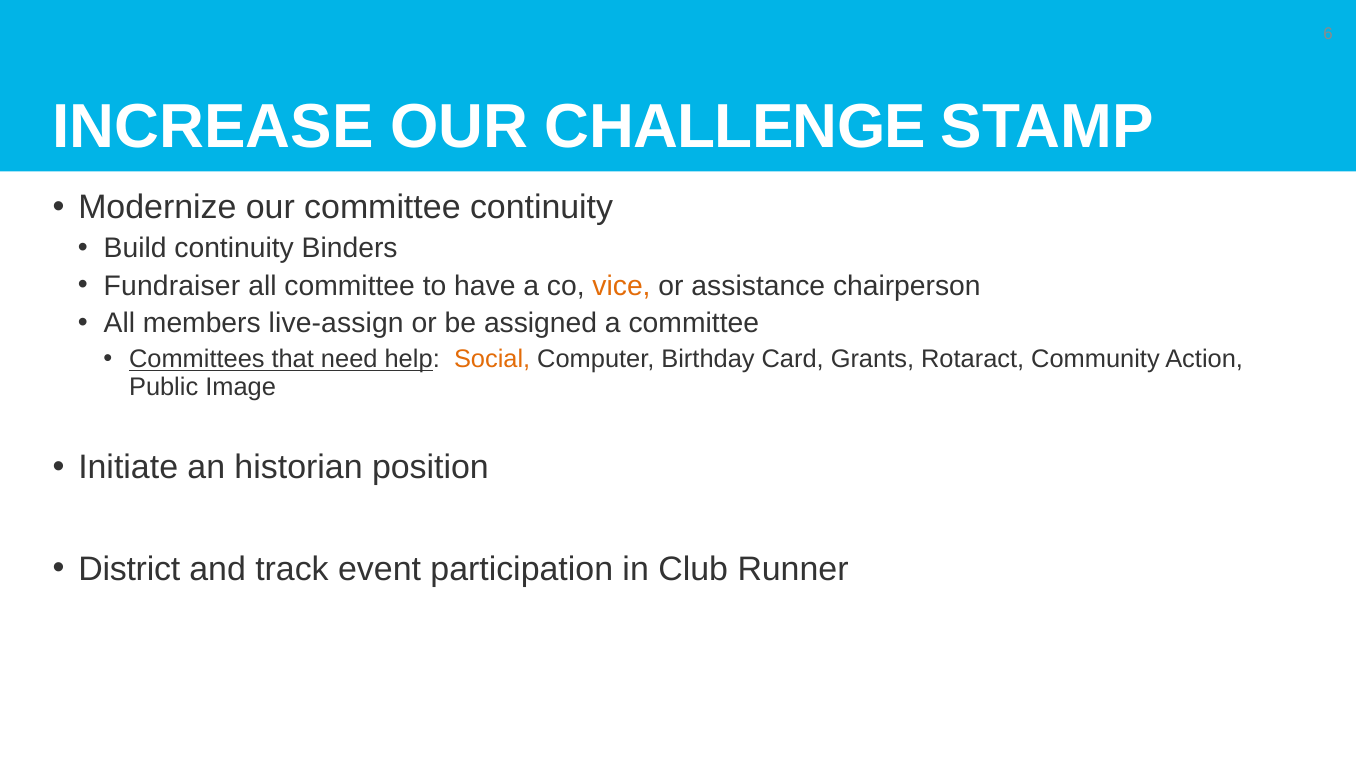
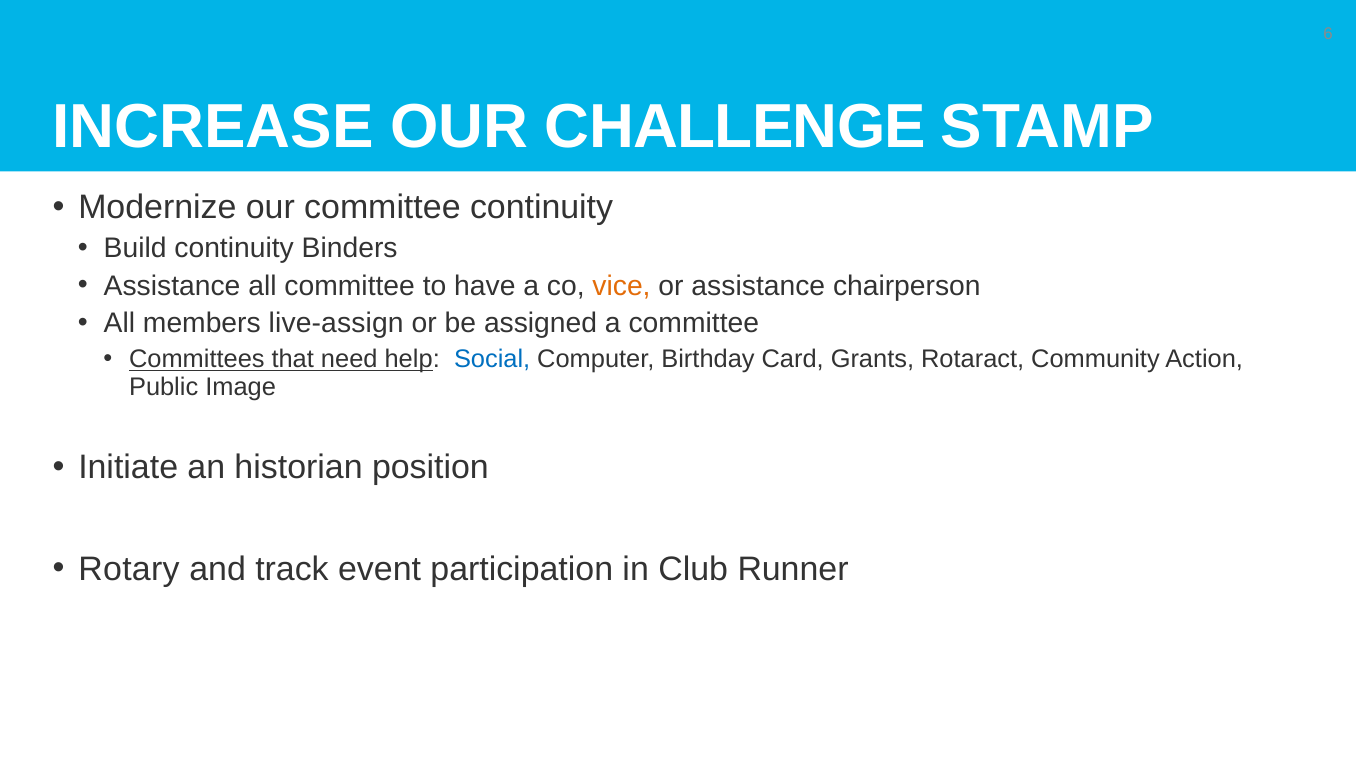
Fundraiser: Fundraiser -> Assistance (172, 286)
Social colour: orange -> blue (492, 359)
District: District -> Rotary (129, 569)
